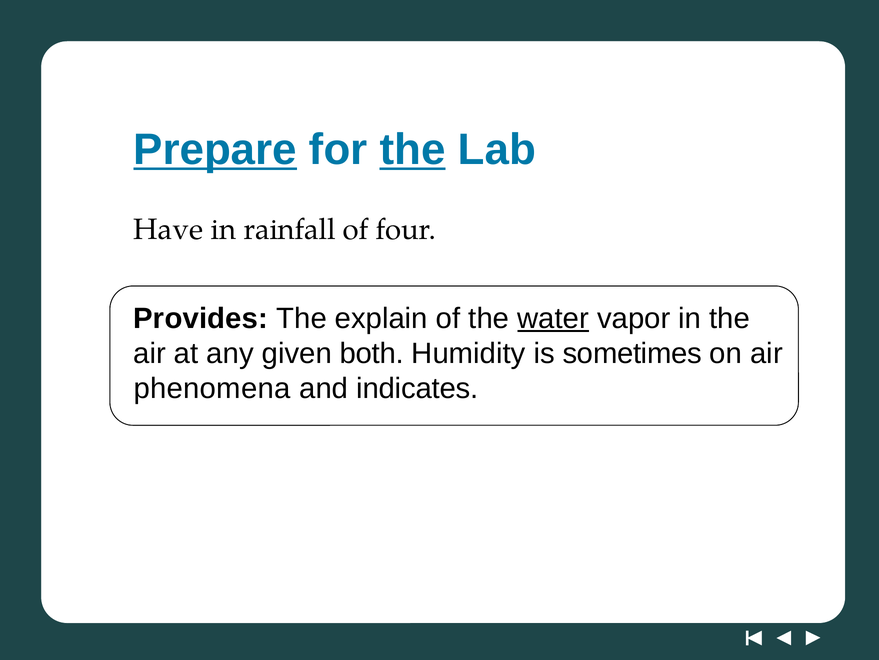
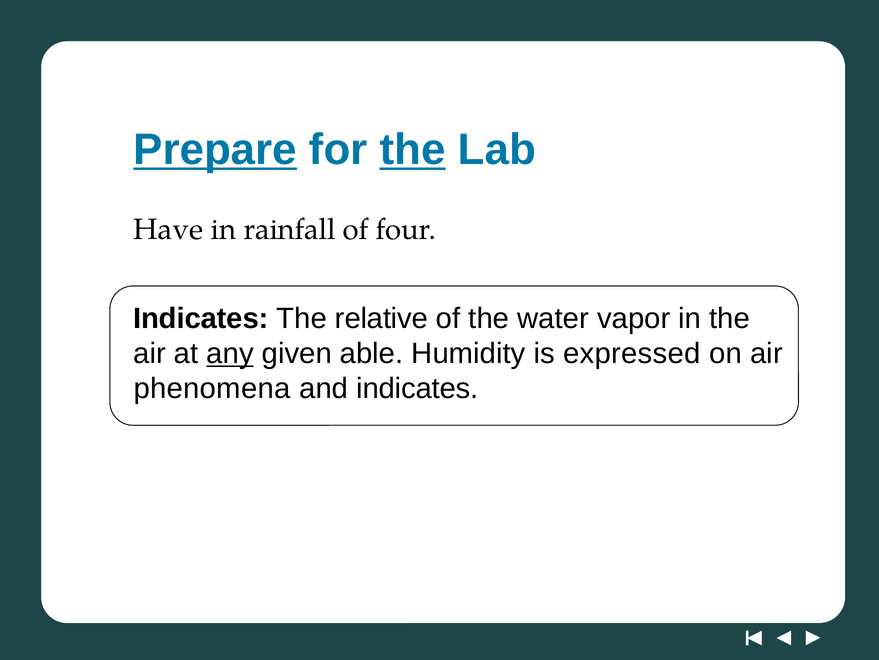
Provides: Provides -> Indicates (201, 318)
explain: explain -> relative (381, 318)
water underline: present -> none (553, 318)
any underline: none -> present (230, 353)
both: both -> able (372, 353)
sometimes: sometimes -> expressed (632, 353)
